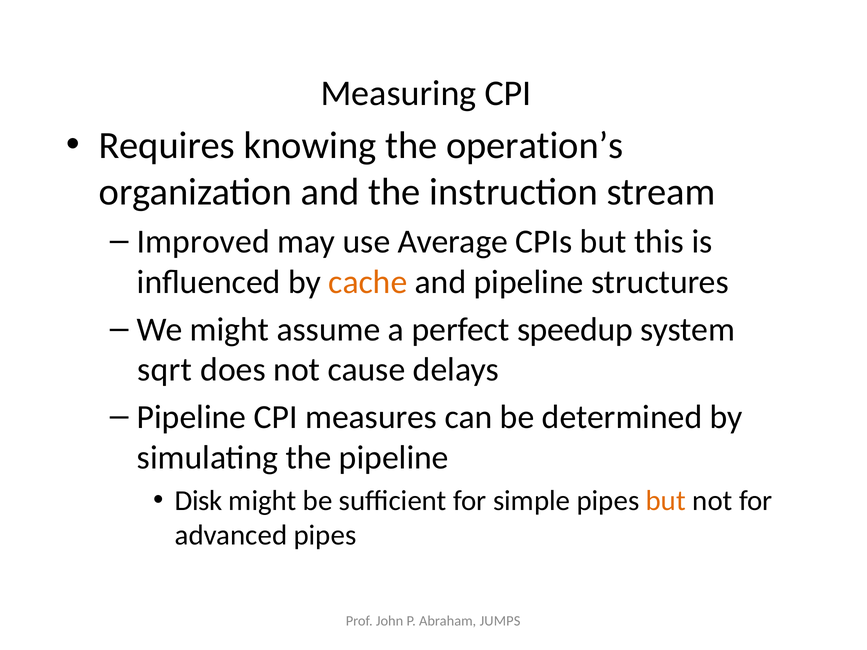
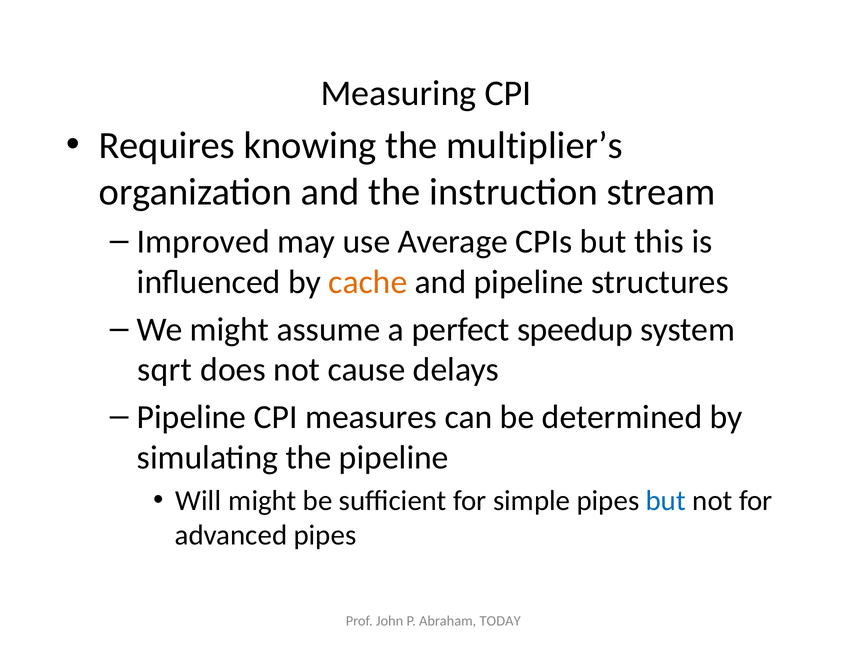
operation’s: operation’s -> multiplier’s (535, 146)
Disk: Disk -> Will (198, 501)
but colour: orange -> blue (666, 501)
JUMPS: JUMPS -> TODAY (500, 621)
